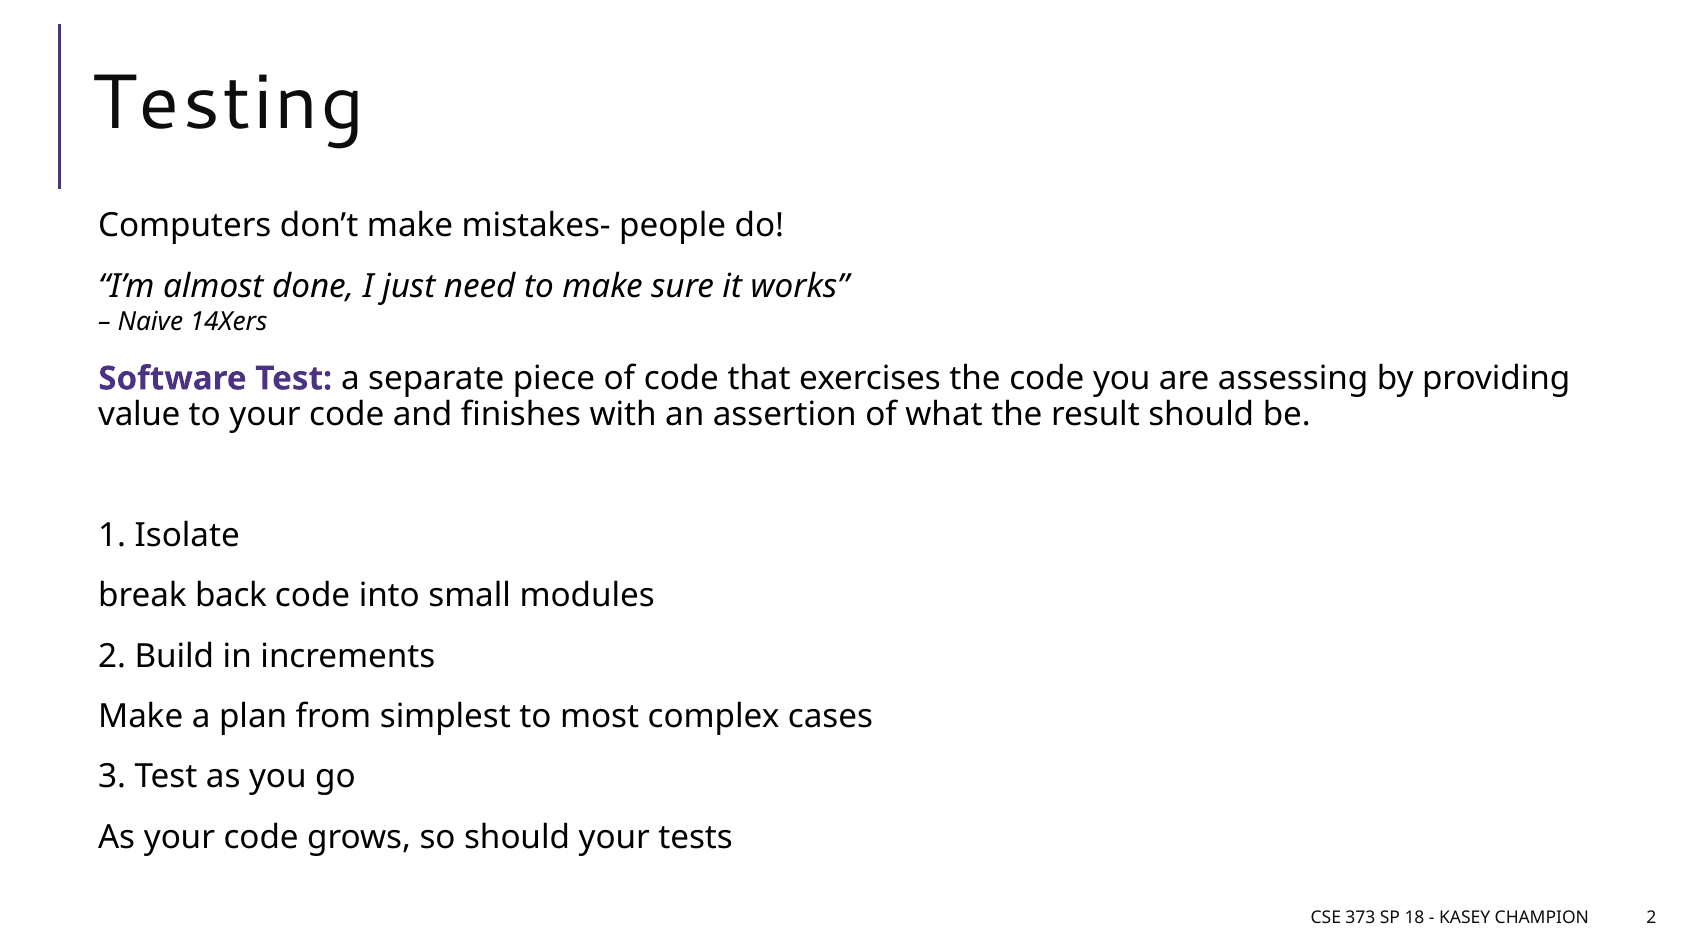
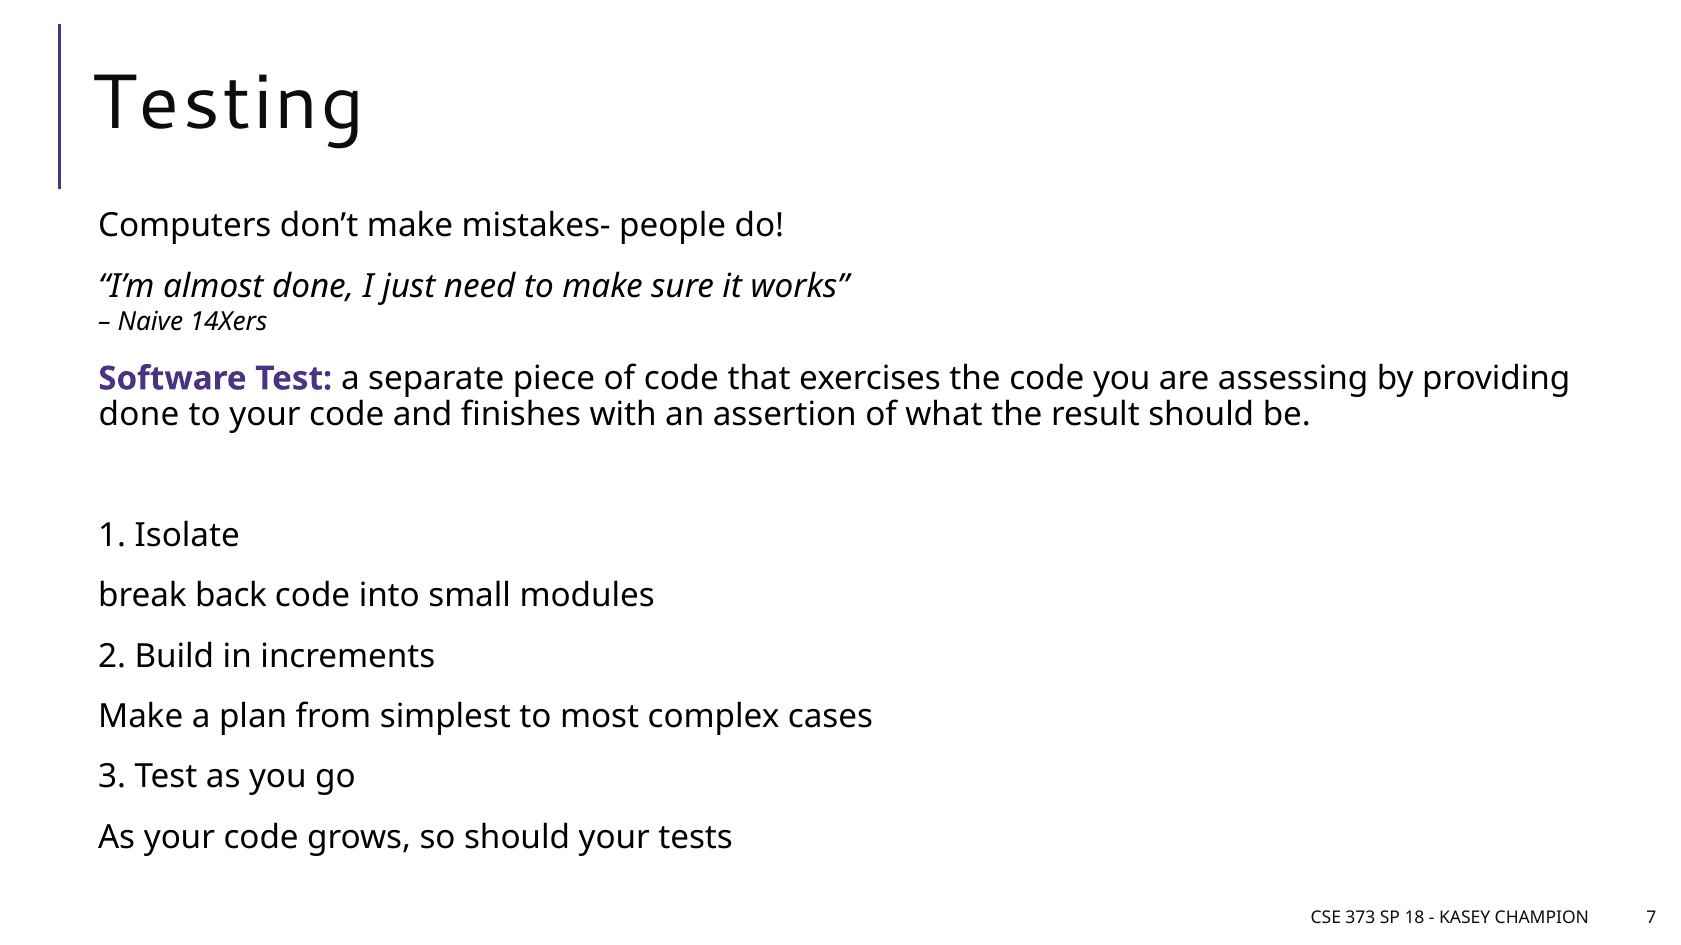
value: value -> done (139, 415)
CHAMPION 2: 2 -> 7 (1651, 918)
